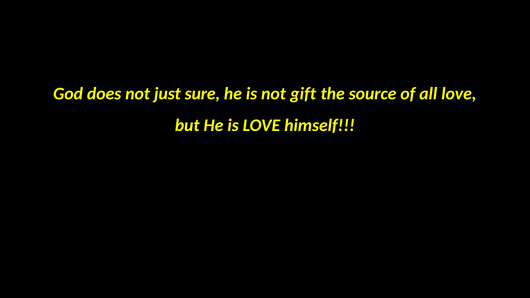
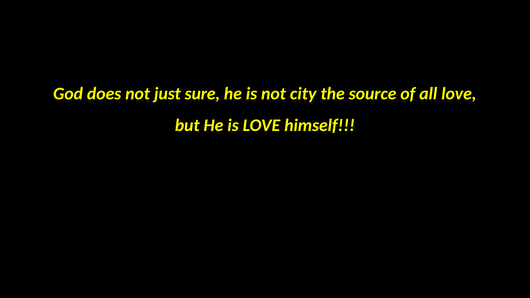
gift: gift -> city (303, 94)
